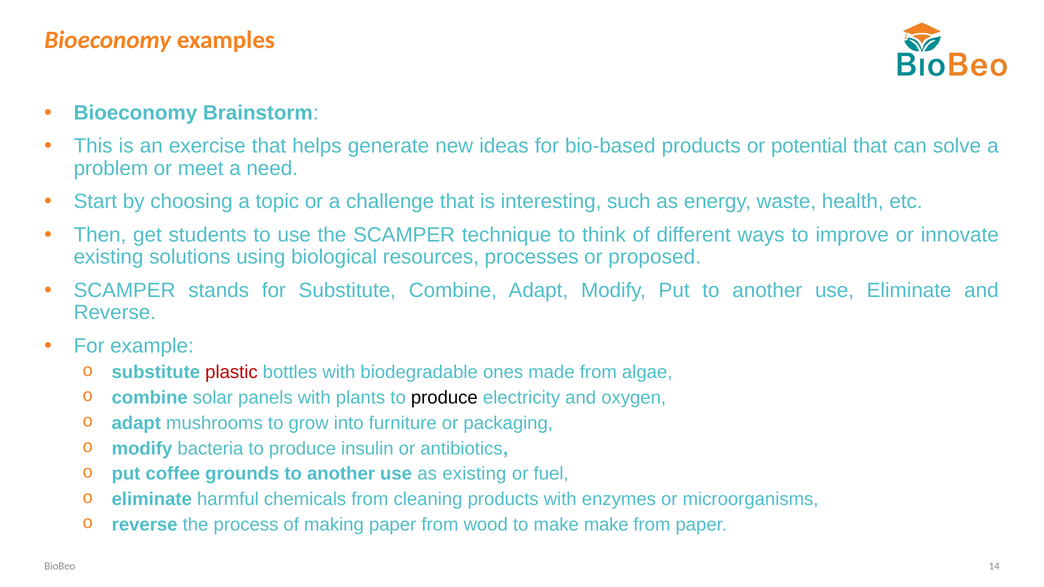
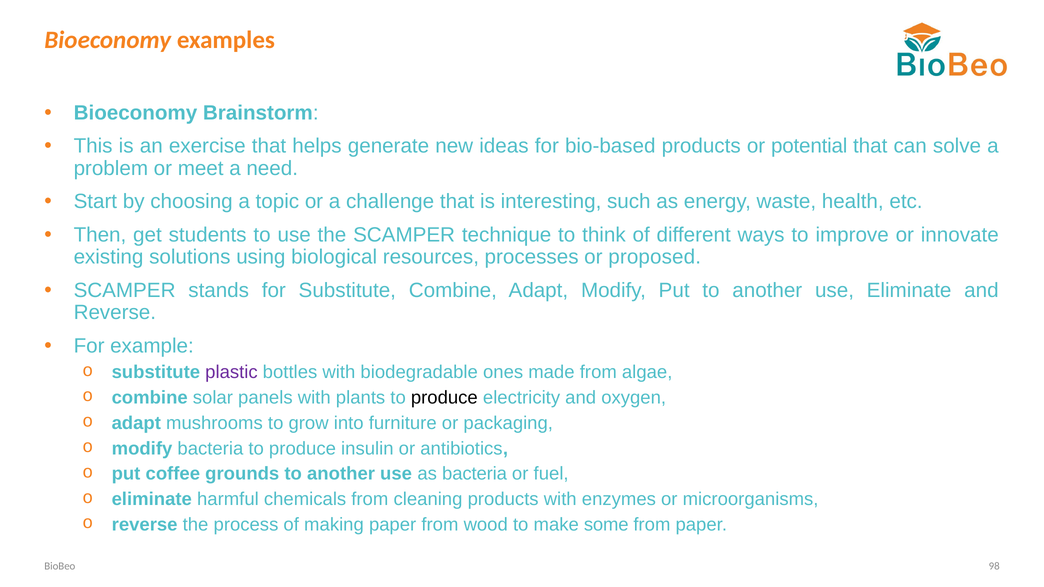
plastic colour: red -> purple (231, 372)
as existing: existing -> bacteria (475, 474)
make make: make -> some (606, 525)
14: 14 -> 98 (994, 566)
